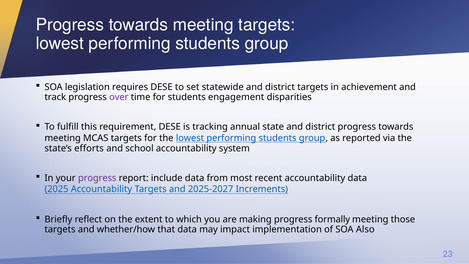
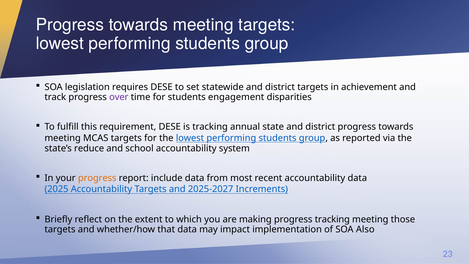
efforts: efforts -> reduce (89, 148)
progress colour: purple -> orange (97, 178)
progress formally: formally -> tracking (332, 219)
